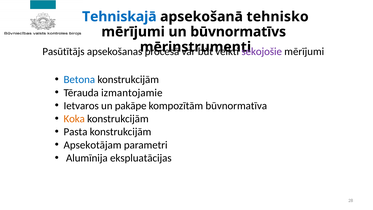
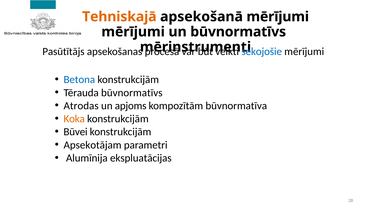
Tehniskajā colour: blue -> orange (119, 17)
apsekošanā tehnisko: tehnisko -> mērījumi (278, 17)
sekojošie colour: purple -> blue (262, 52)
Tērauda izmantojamie: izmantojamie -> būvnormatīvs (132, 93)
Ietvaros: Ietvaros -> Atrodas (81, 106)
pakāpe: pakāpe -> apjoms (131, 106)
Pasta: Pasta -> Būvei (76, 132)
